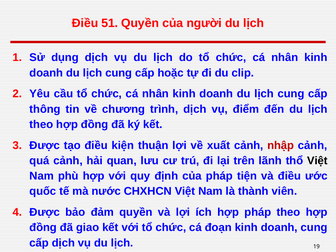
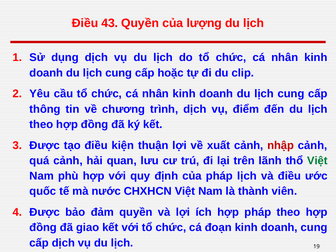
51: 51 -> 43 (110, 23)
người: người -> lượng (204, 23)
Việt colour: black -> green (317, 161)
pháp tiện: tiện -> lịch (247, 176)
